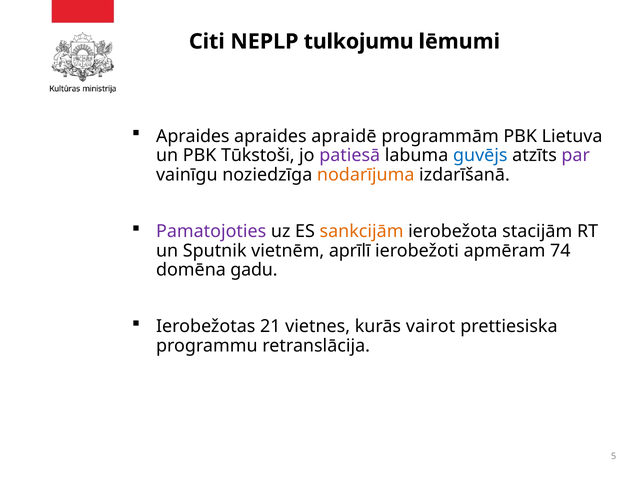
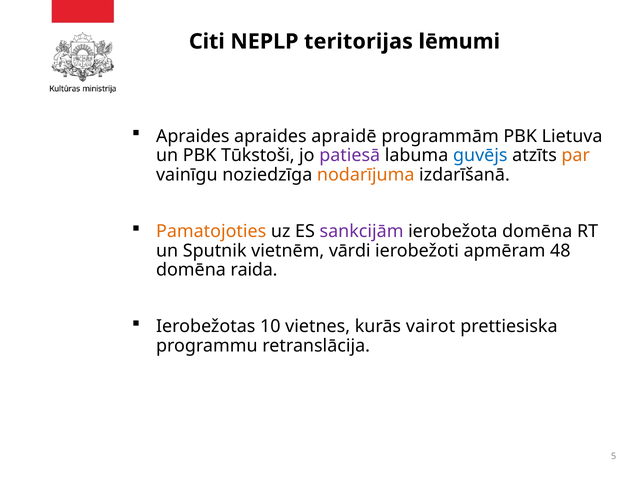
tulkojumu: tulkojumu -> teritorijas (358, 42)
par colour: purple -> orange (576, 156)
Pamatojoties colour: purple -> orange (211, 231)
sankcijām colour: orange -> purple (362, 231)
ierobežota stacijām: stacijām -> domēna (537, 231)
aprīlī: aprīlī -> vārdi (350, 251)
74: 74 -> 48 (560, 251)
gadu: gadu -> raida (254, 270)
21: 21 -> 10 (270, 327)
